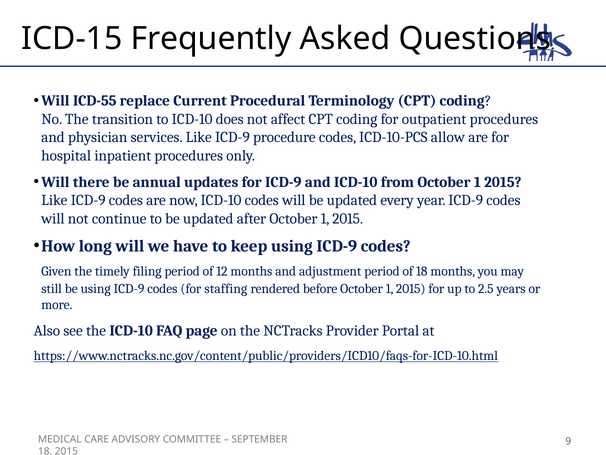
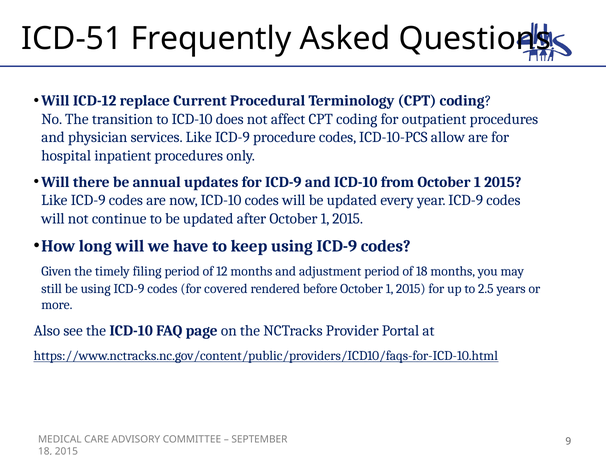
ICD-15: ICD-15 -> ICD-51 (72, 39)
ICD-55: ICD-55 -> ICD-12 (95, 101)
staffing: staffing -> covered (226, 288)
